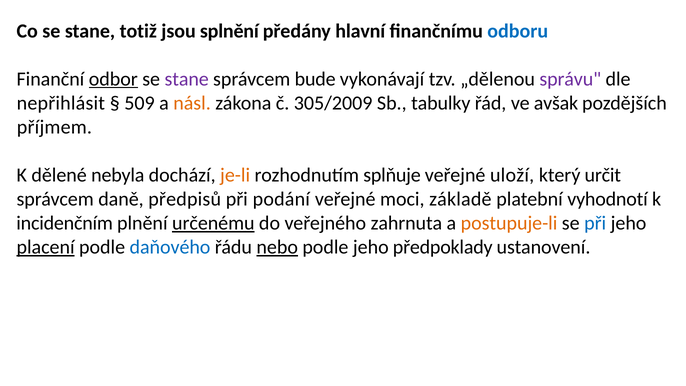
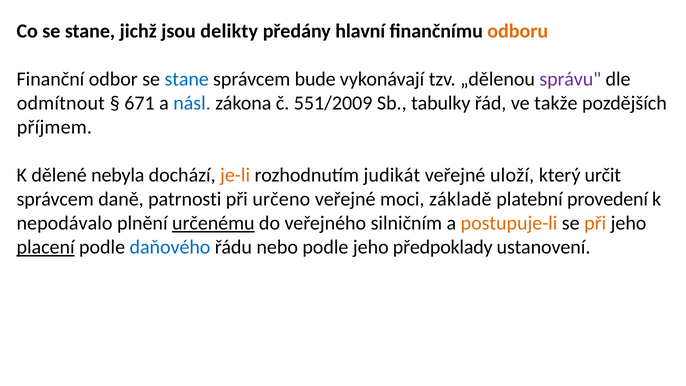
totiž: totiž -> jichž (138, 31)
splnění: splnění -> delikty (229, 31)
odboru colour: blue -> orange (518, 31)
odbor underline: present -> none (113, 79)
stane colour: purple -> blue (187, 79)
nepřihlásit: nepřihlásit -> odmítnout (61, 103)
509: 509 -> 671 (140, 103)
násl colour: orange -> blue (192, 103)
305/2009: 305/2009 -> 551/2009 (333, 103)
avšak: avšak -> takže (556, 103)
splňuje: splňuje -> judikát (392, 175)
předpisů: předpisů -> patrnosti (185, 199)
podání: podání -> určeno (281, 199)
vyhodnotí: vyhodnotí -> provedení (608, 199)
incidenčním: incidenčním -> nepodávalo (65, 223)
zahrnuta: zahrnuta -> silničním (406, 223)
při colour: blue -> orange (595, 223)
nebo underline: present -> none (277, 247)
